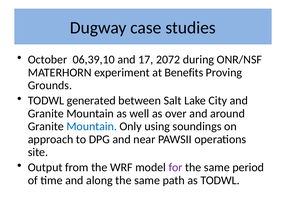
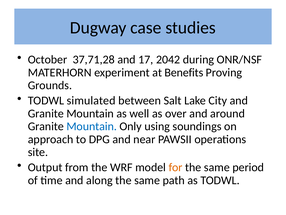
06,39,10: 06,39,10 -> 37,71,28 (94, 59)
2072: 2072 -> 2042 (168, 59)
generated: generated -> simulated (91, 100)
for colour: purple -> orange (176, 167)
